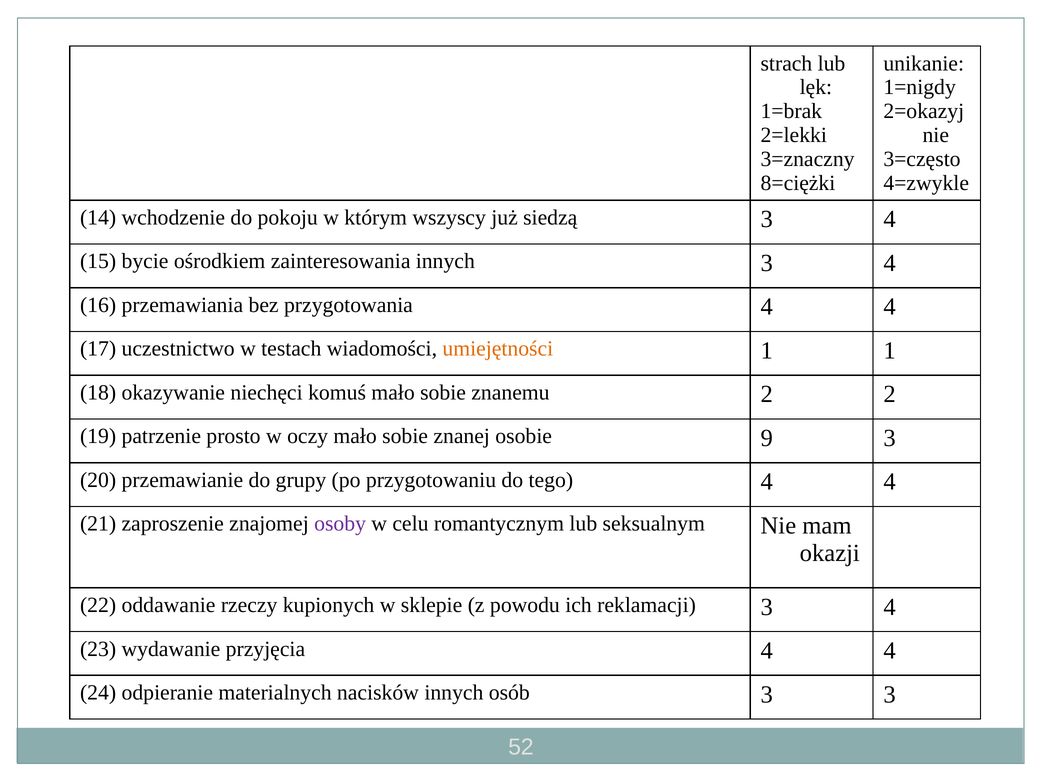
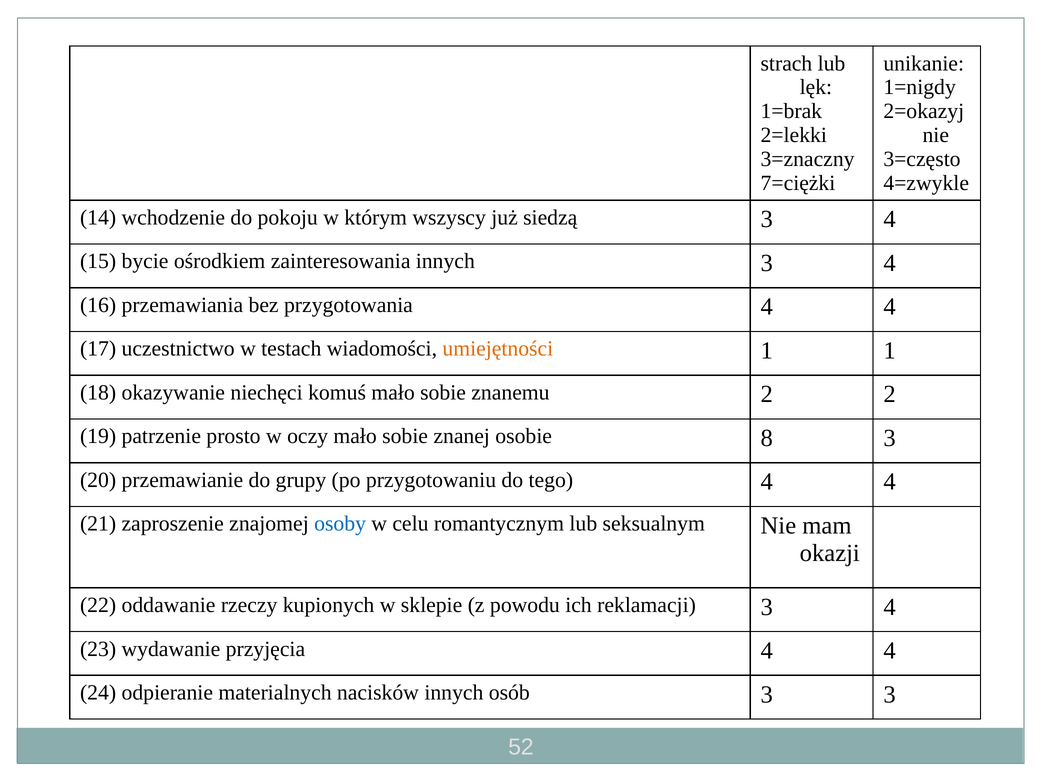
8=ciężki: 8=ciężki -> 7=ciężki (798, 183)
9: 9 -> 8 (767, 438)
osoby colour: purple -> blue (340, 524)
